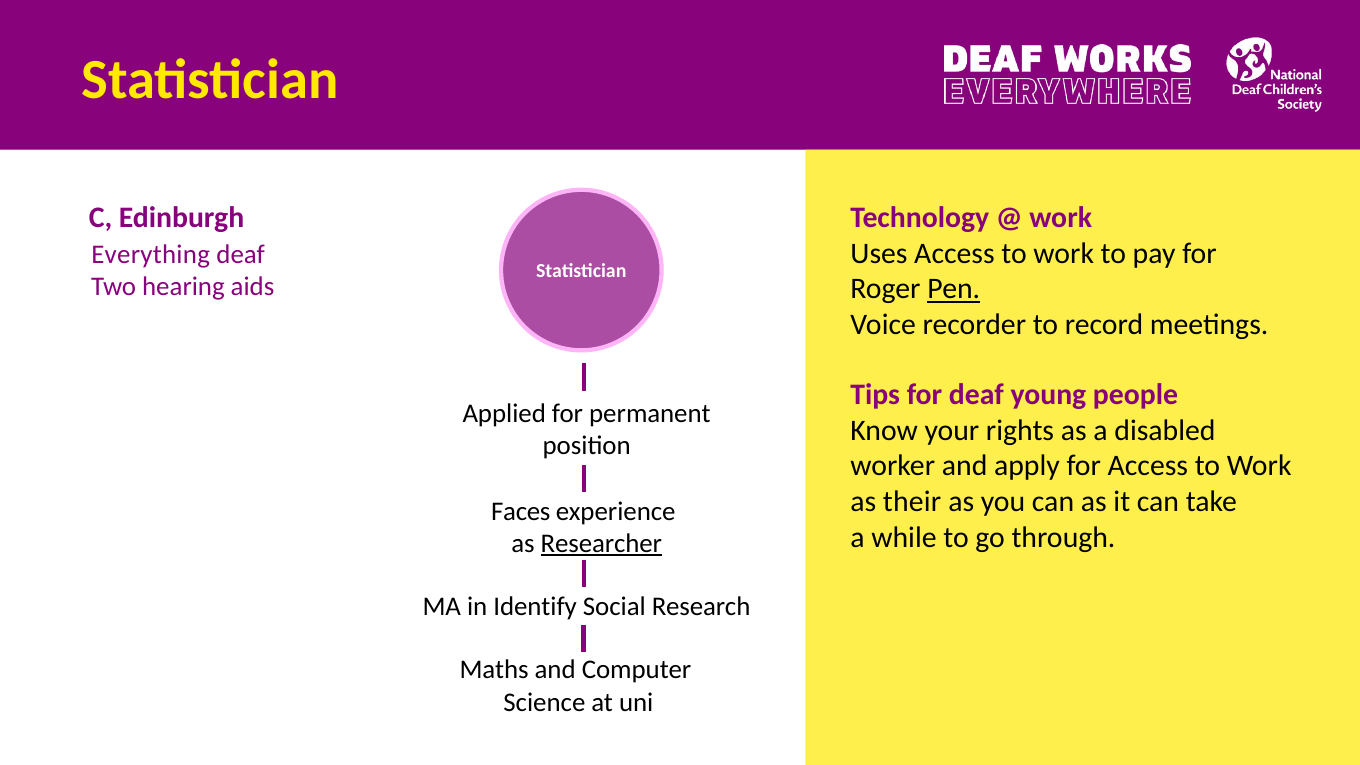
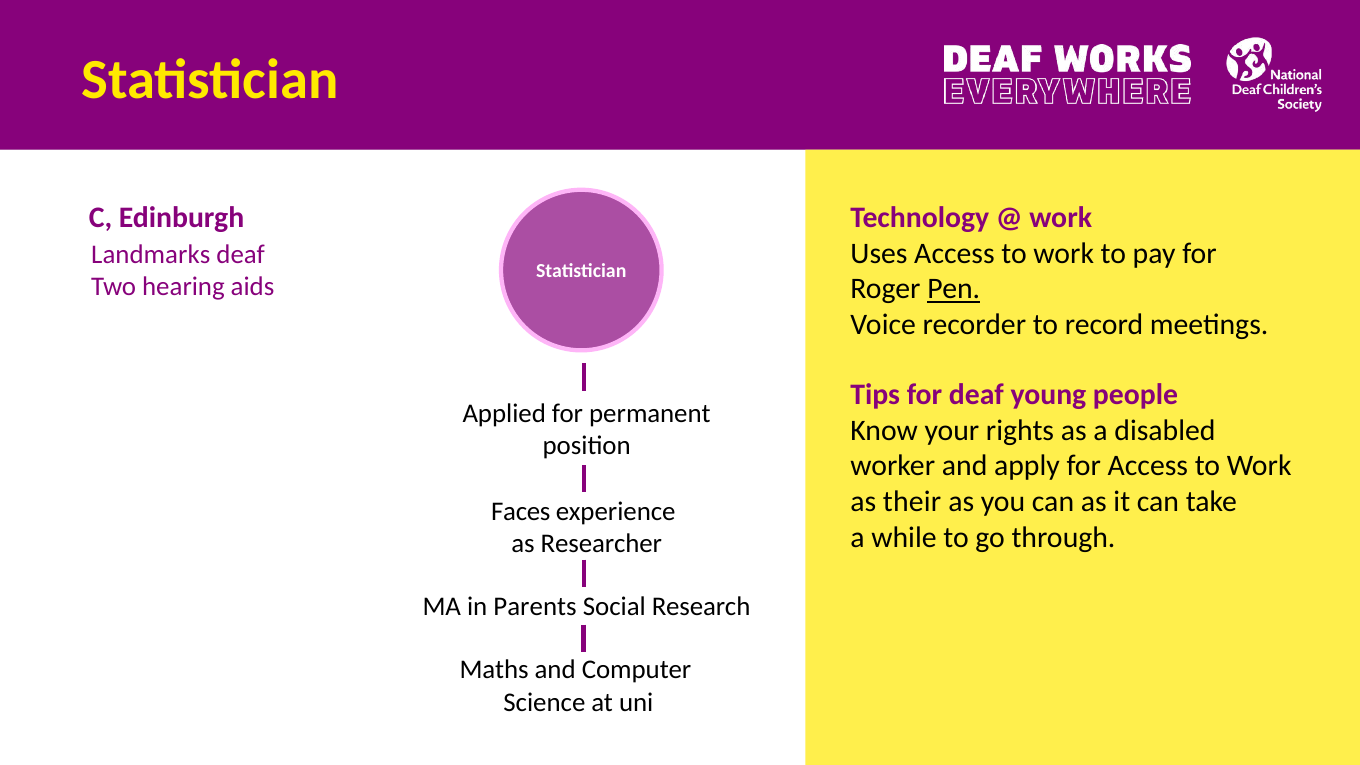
Everything: Everything -> Landmarks (151, 255)
Researcher underline: present -> none (601, 543)
Identify: Identify -> Parents (535, 606)
